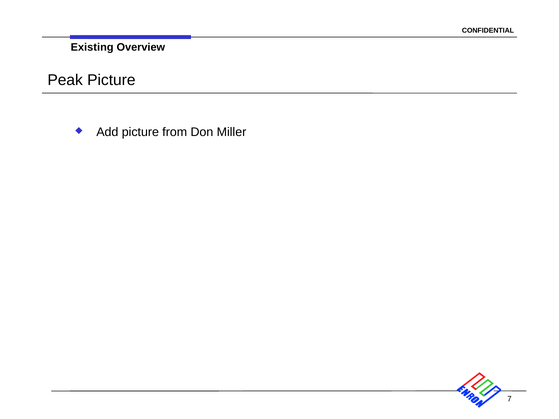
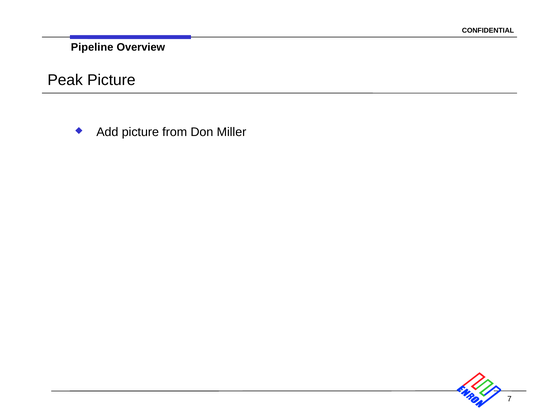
Existing: Existing -> Pipeline (92, 47)
